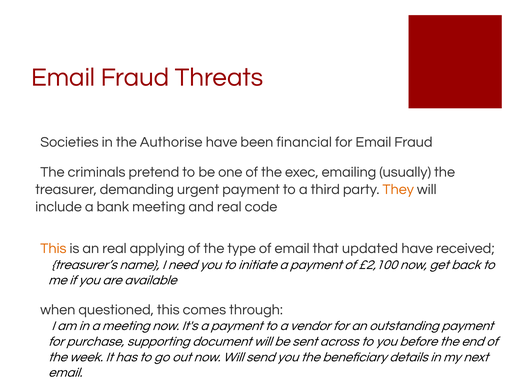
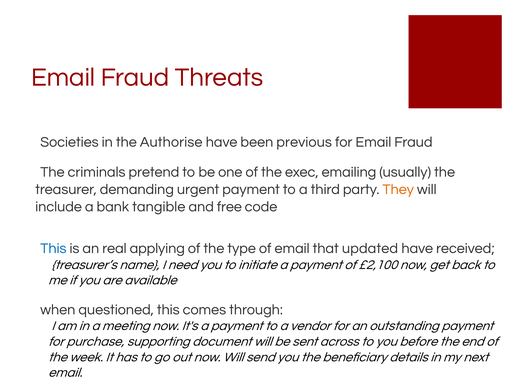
financial: financial -> previous (304, 142)
bank meeting: meeting -> tangible (159, 207)
and real: real -> free (229, 207)
This colour: orange -> blue (53, 249)
